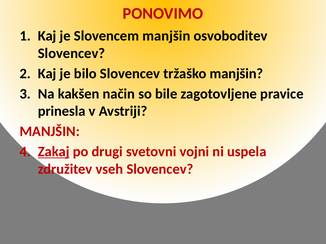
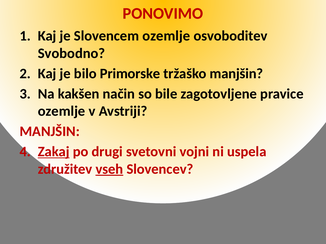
Slovencem manjšin: manjšin -> ozemlje (166, 36)
Slovencev: Slovencev -> Svobodno (71, 53)
bilo Slovencev: Slovencev -> Primorske (130, 74)
prinesla: prinesla -> ozemlje (62, 111)
vseh underline: none -> present (109, 169)
